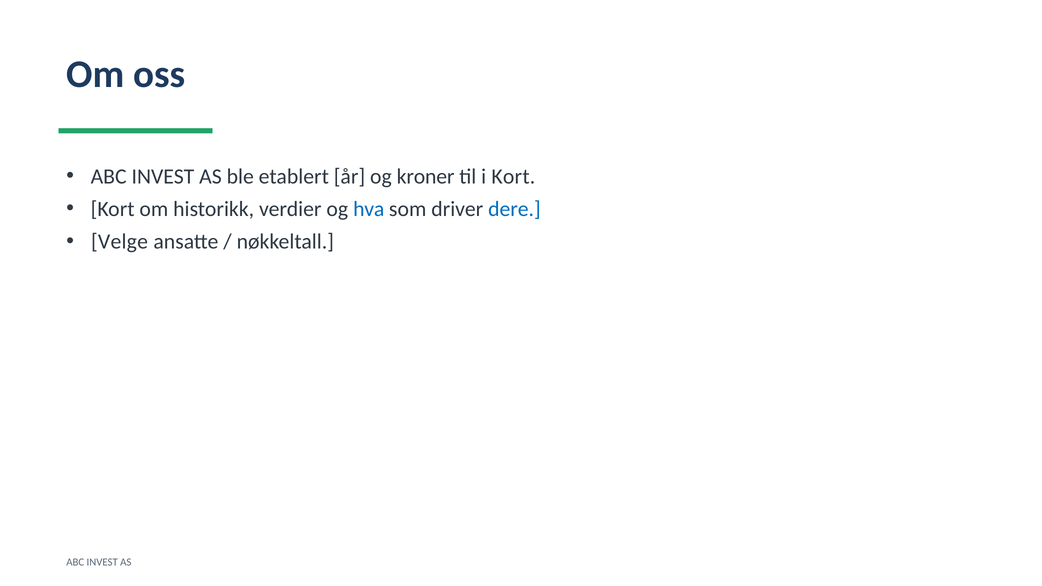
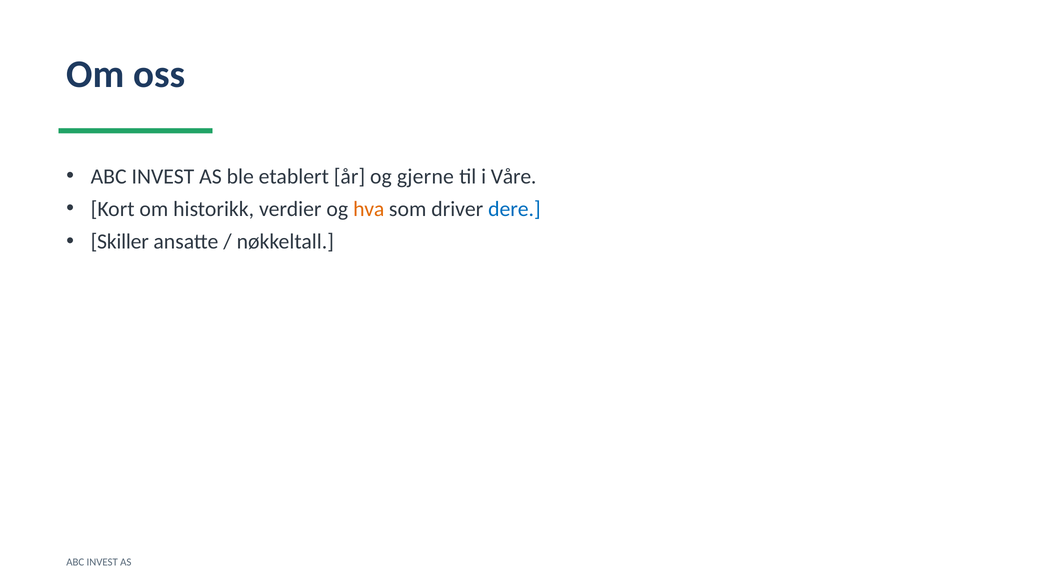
kroner: kroner -> gjerne (425, 176)
i Kort: Kort -> Våre (514, 176)
hva colour: blue -> orange (369, 209)
Velge: Velge -> Skiller (120, 242)
